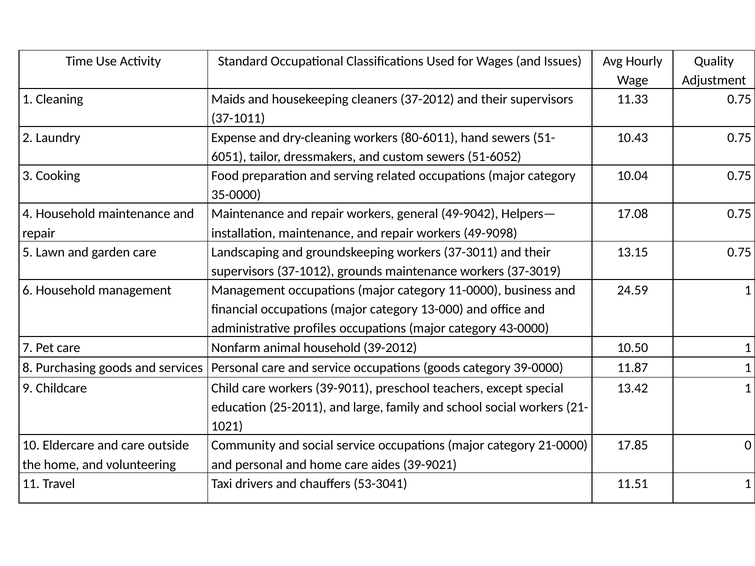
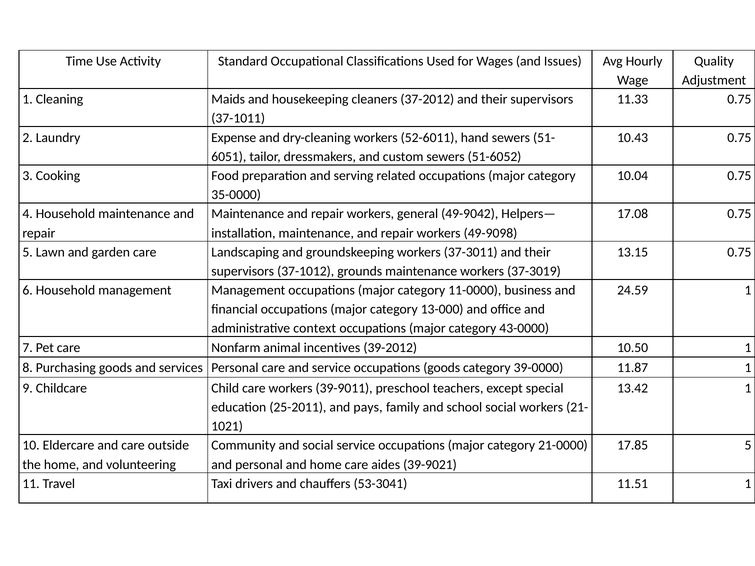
80-6011: 80-6011 -> 52-6011 (429, 138)
profiles: profiles -> context (315, 329)
animal household: household -> incentives (332, 348)
large: large -> pays (368, 407)
17.85 0: 0 -> 5 (748, 446)
